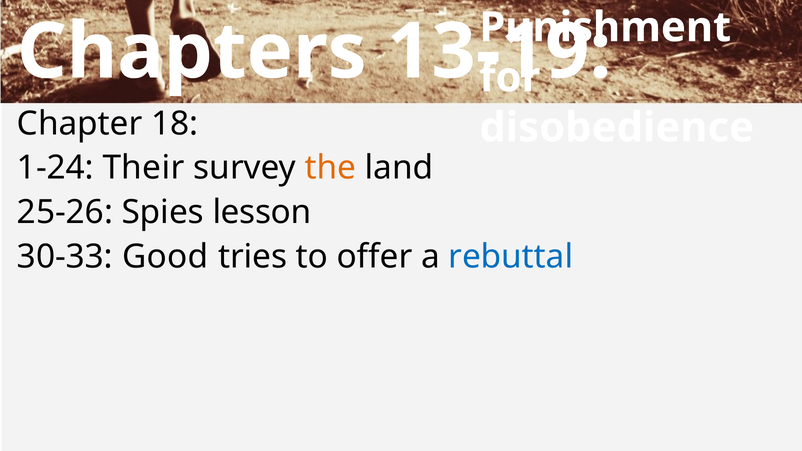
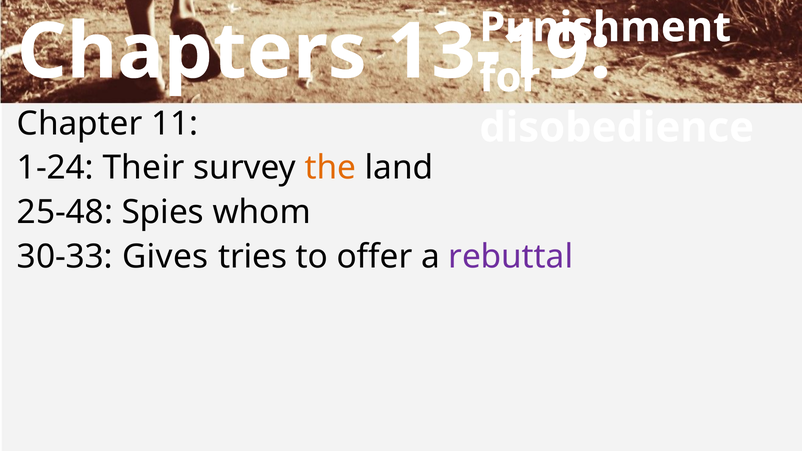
18: 18 -> 11 (175, 124)
25-26: 25-26 -> 25-48 (65, 212)
lesson: lesson -> whom (262, 212)
Good: Good -> Gives (165, 257)
rebuttal colour: blue -> purple (511, 257)
